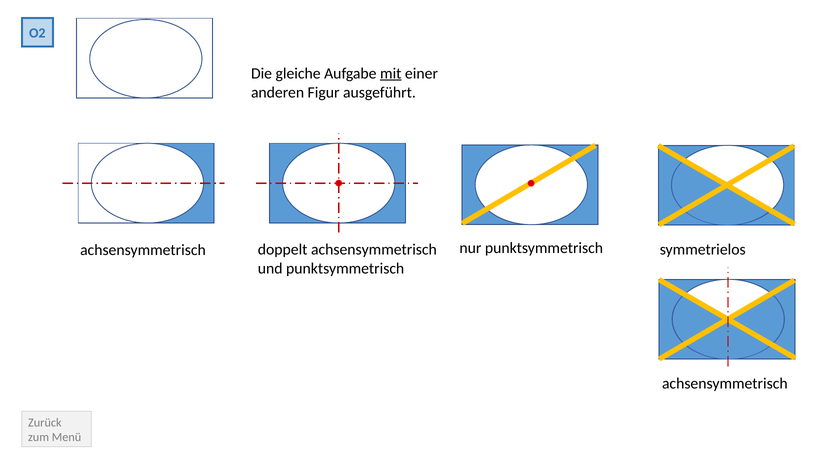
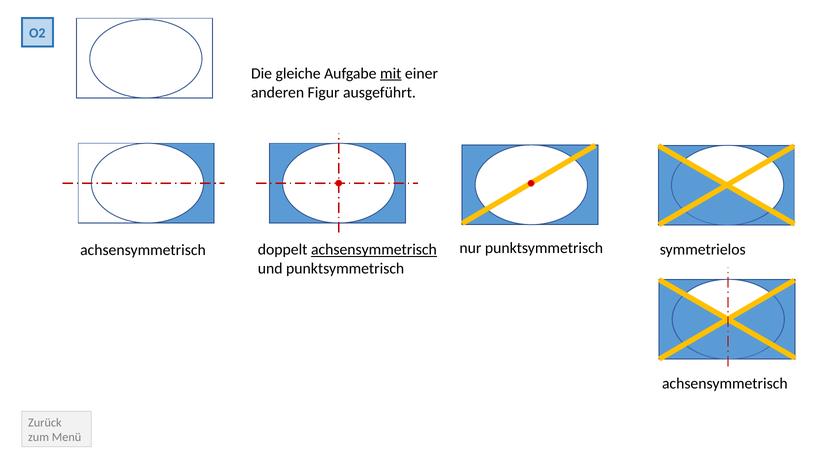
achsensymmetrisch underline: none -> present (374, 249)
